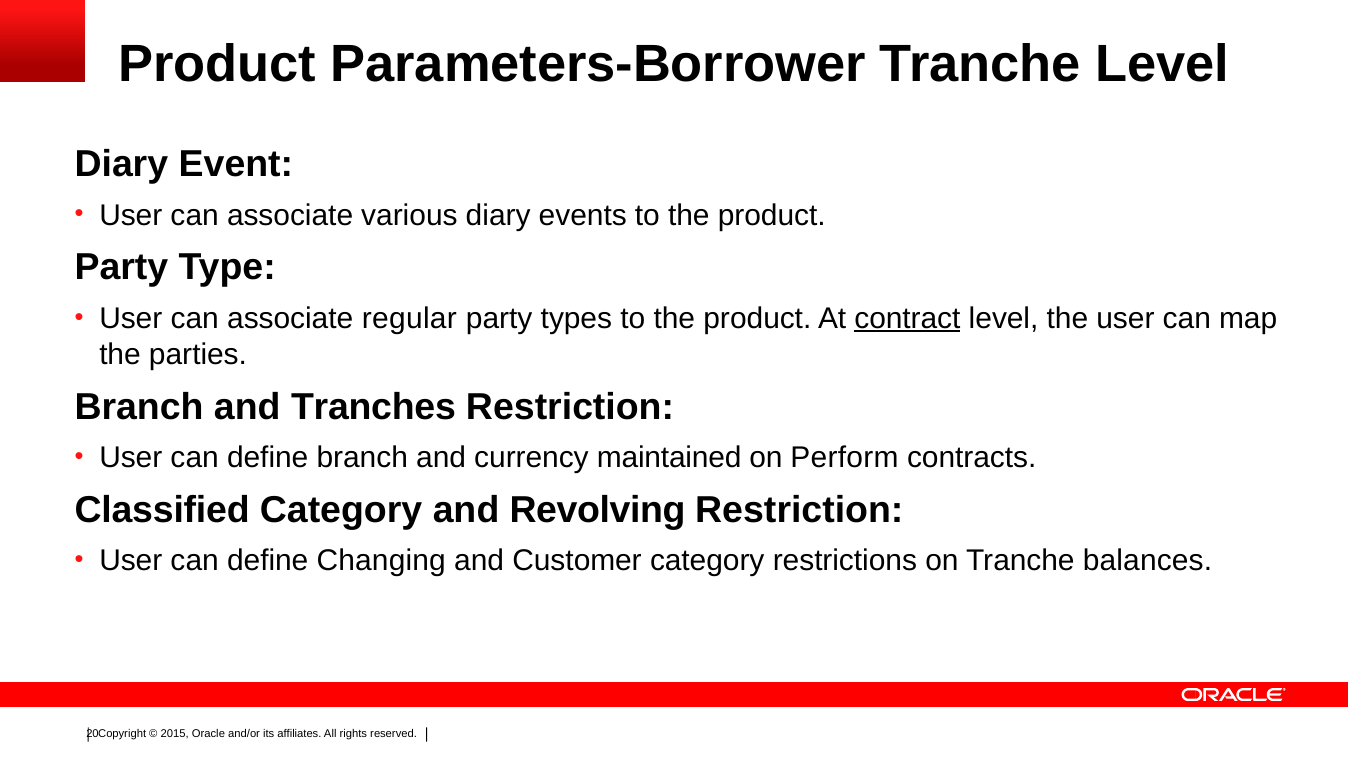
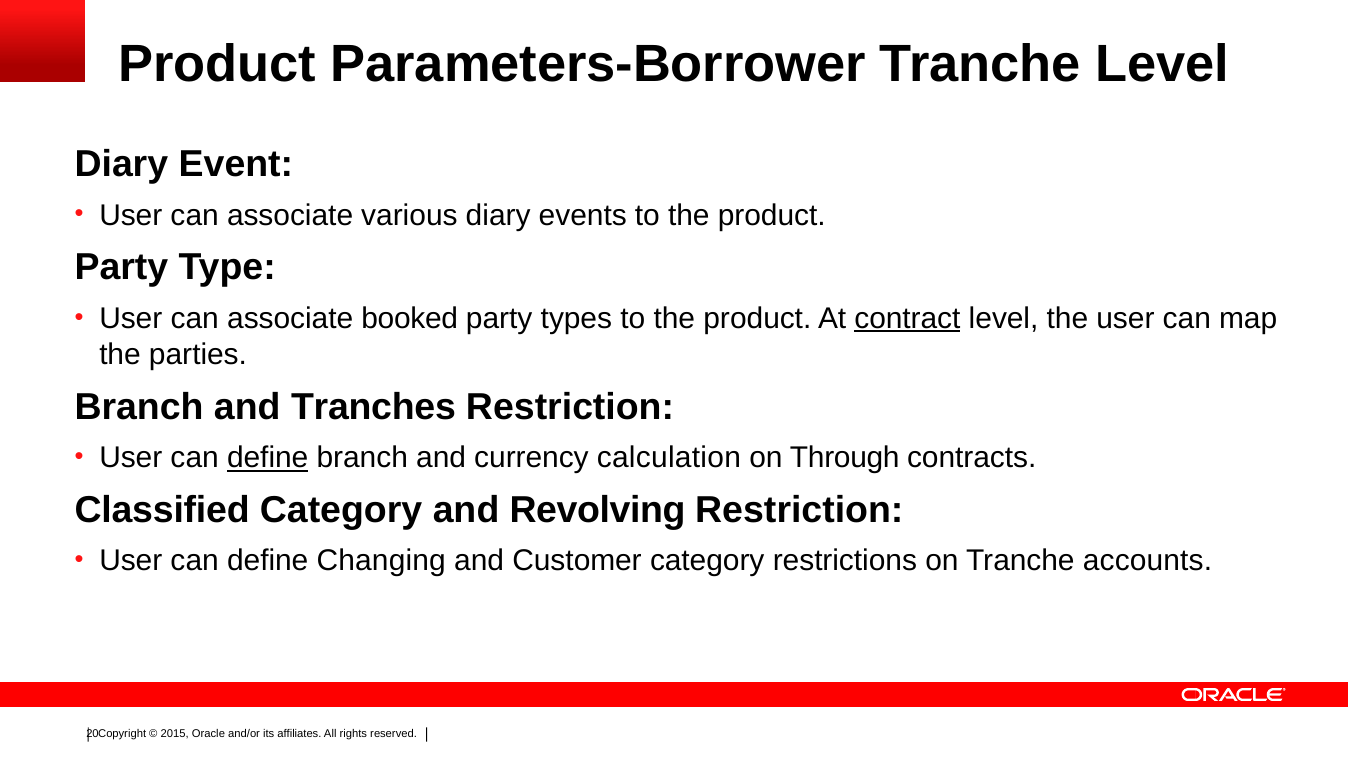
regular: regular -> booked (410, 319)
define underline: none -> present (268, 458)
maintained: maintained -> calculation (669, 458)
Perform: Perform -> Through (845, 458)
balances: balances -> accounts (1147, 561)
